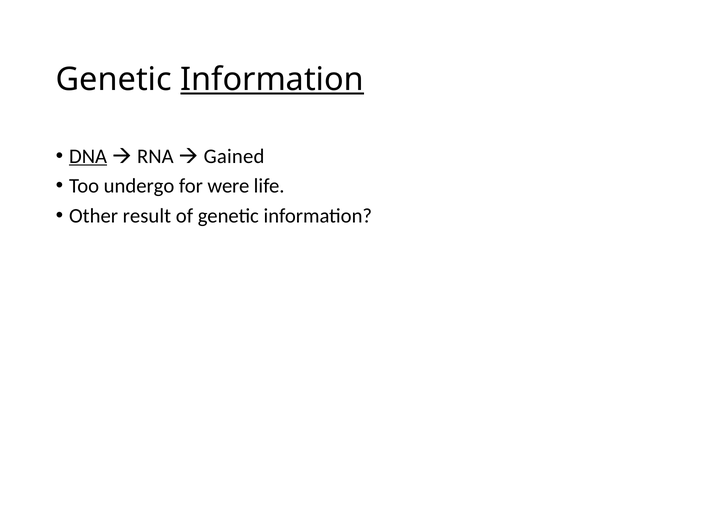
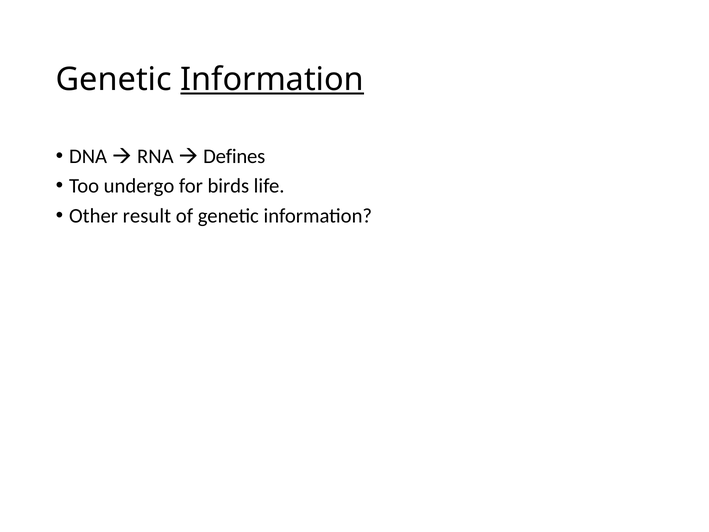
DNA underline: present -> none (88, 156)
Gained: Gained -> Defines (234, 156)
were: were -> birds (228, 186)
